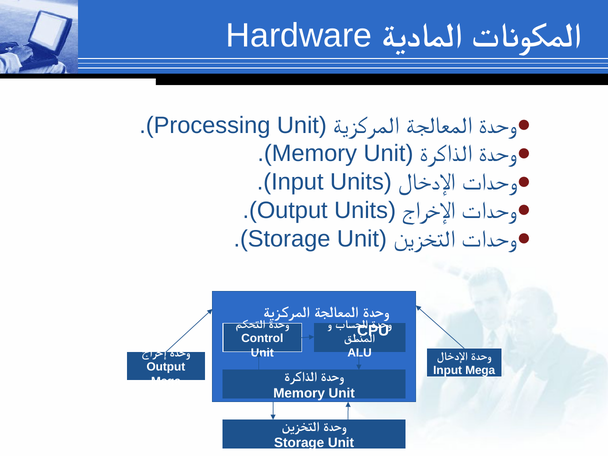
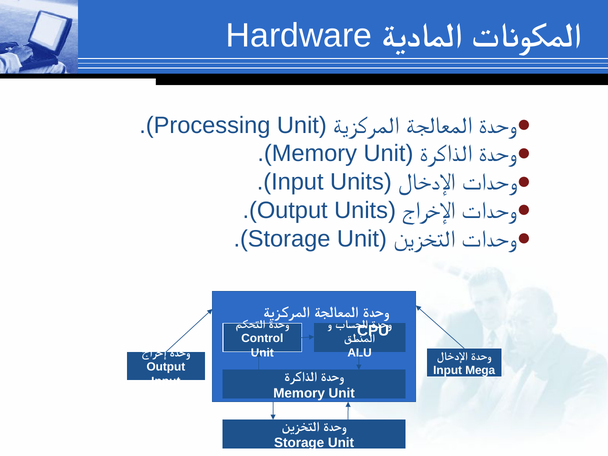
Mega: Mega -> Input (166, 381)
